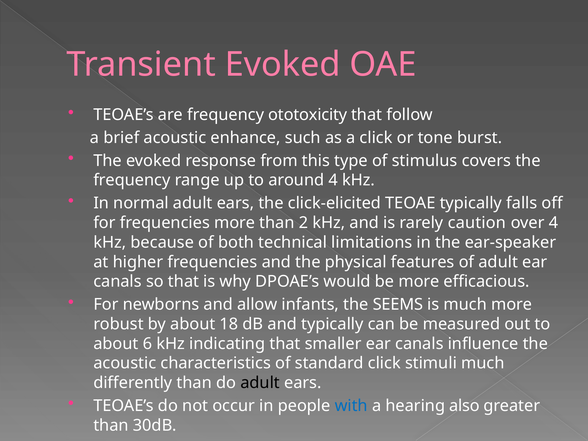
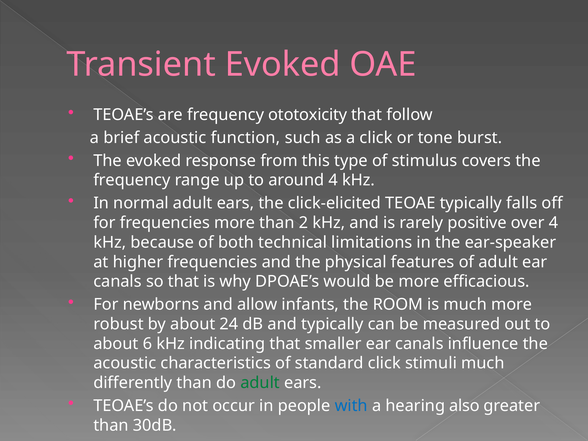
enhance: enhance -> function (245, 138)
caution: caution -> positive (477, 223)
SEEMS: SEEMS -> ROOM (398, 304)
18: 18 -> 24 (229, 324)
adult colour: black -> green (260, 383)
